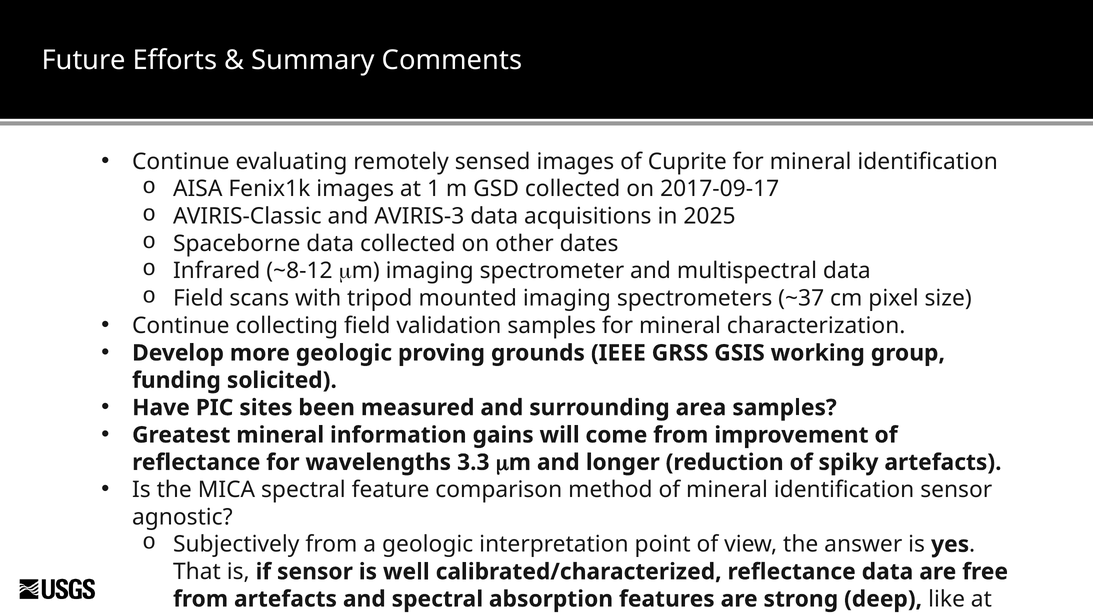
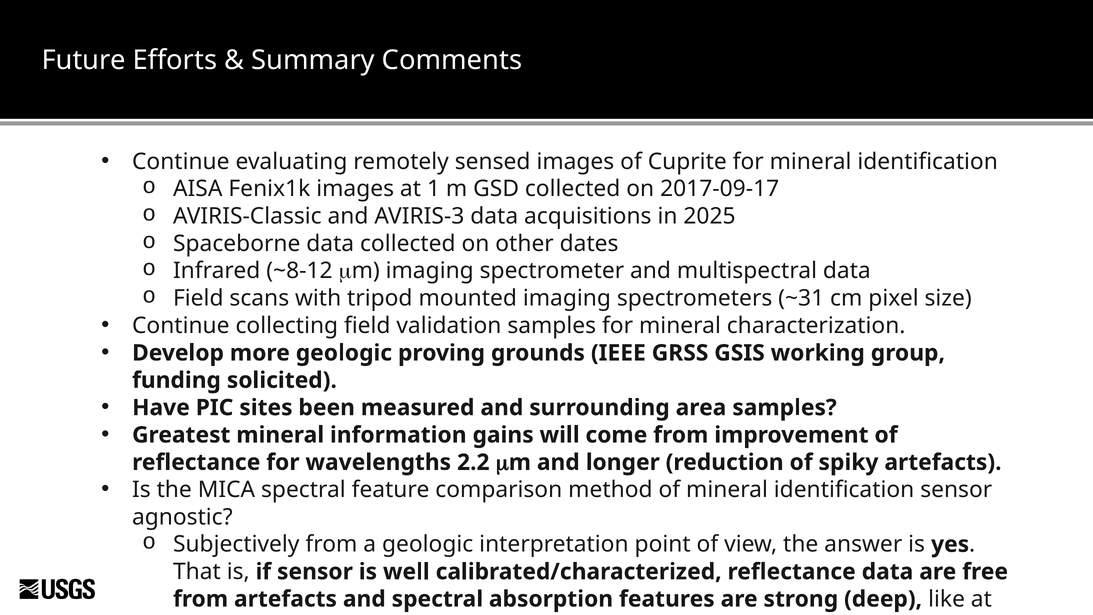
~37: ~37 -> ~31 (801, 298)
3.3: 3.3 -> 2.2 (473, 462)
